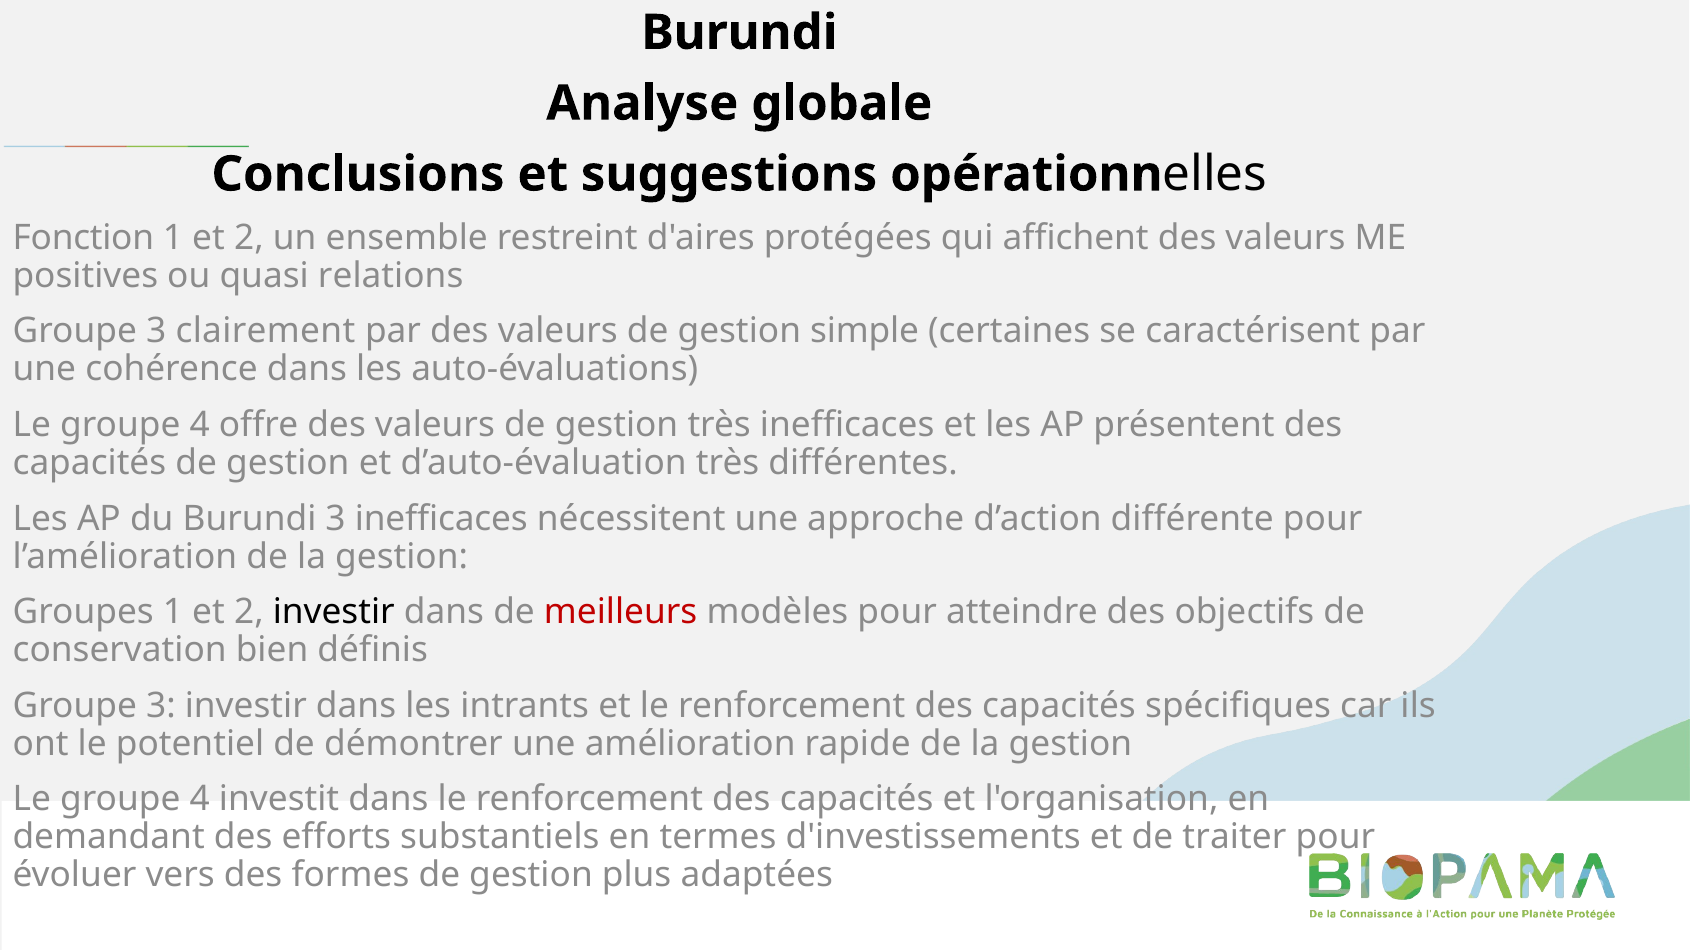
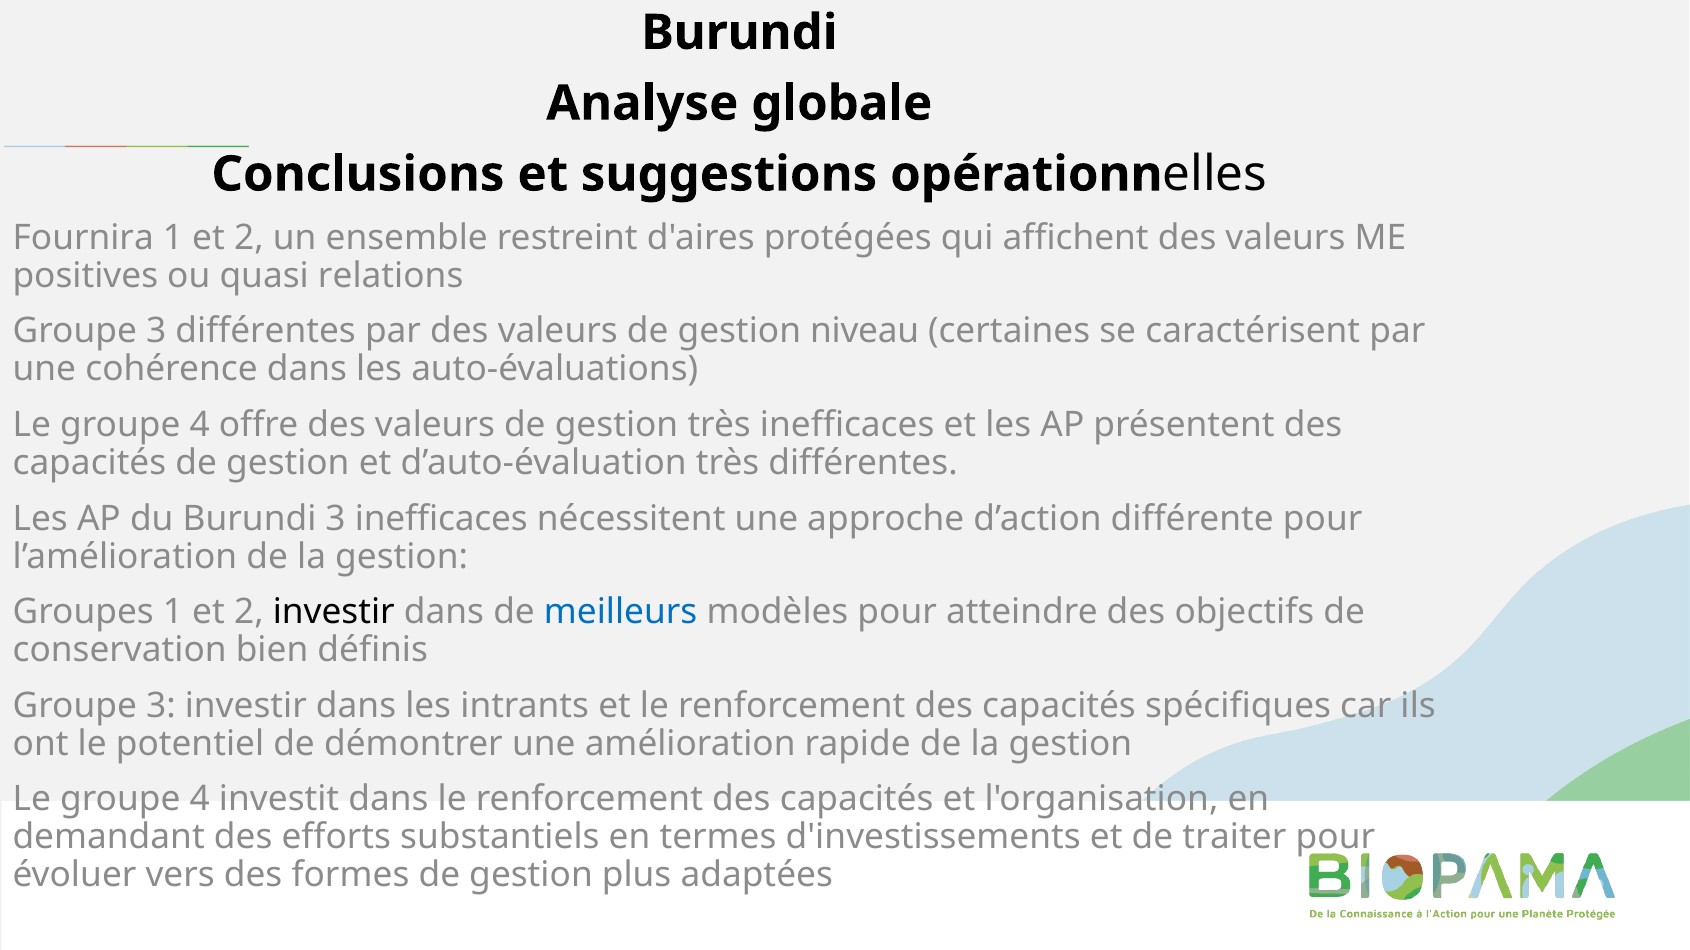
Fonction: Fonction -> Fournira (83, 238)
3 clairement: clairement -> différentes (266, 331)
simple: simple -> niveau (865, 331)
meilleurs colour: red -> blue (621, 612)
